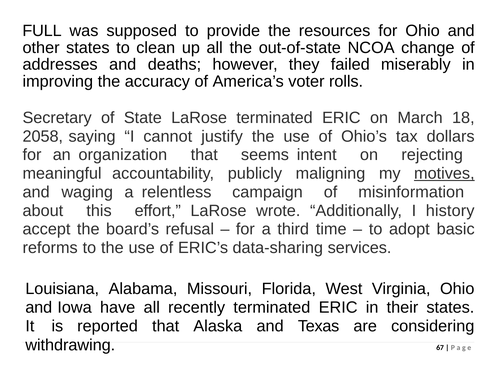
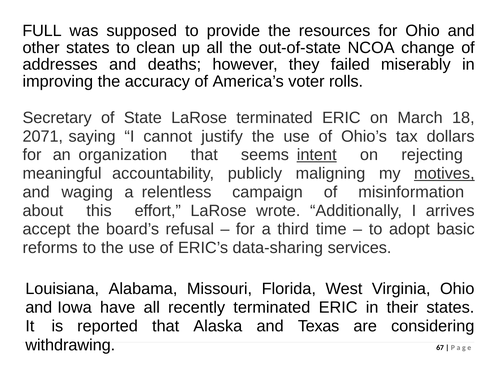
2058: 2058 -> 2071 (43, 136)
intent underline: none -> present (317, 155)
history: history -> arrives (450, 210)
